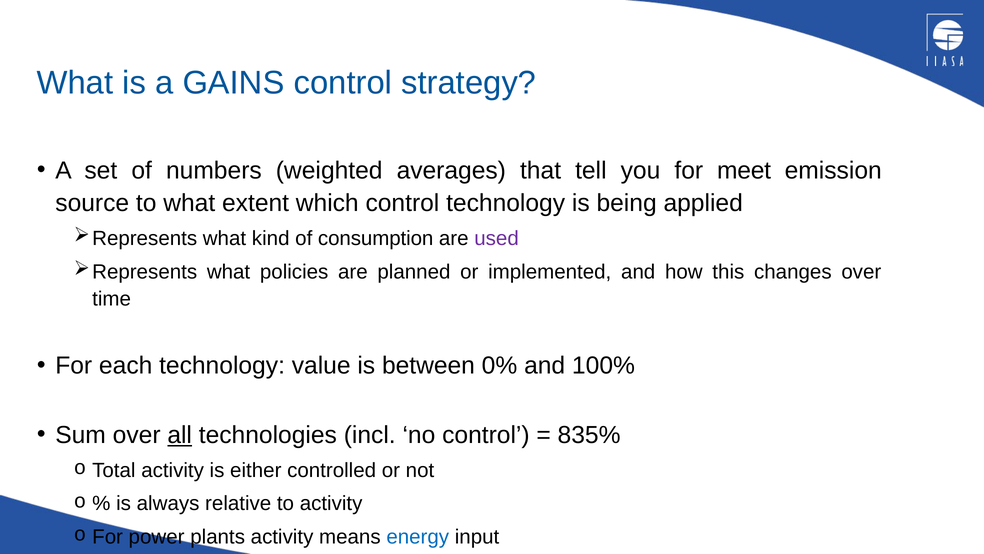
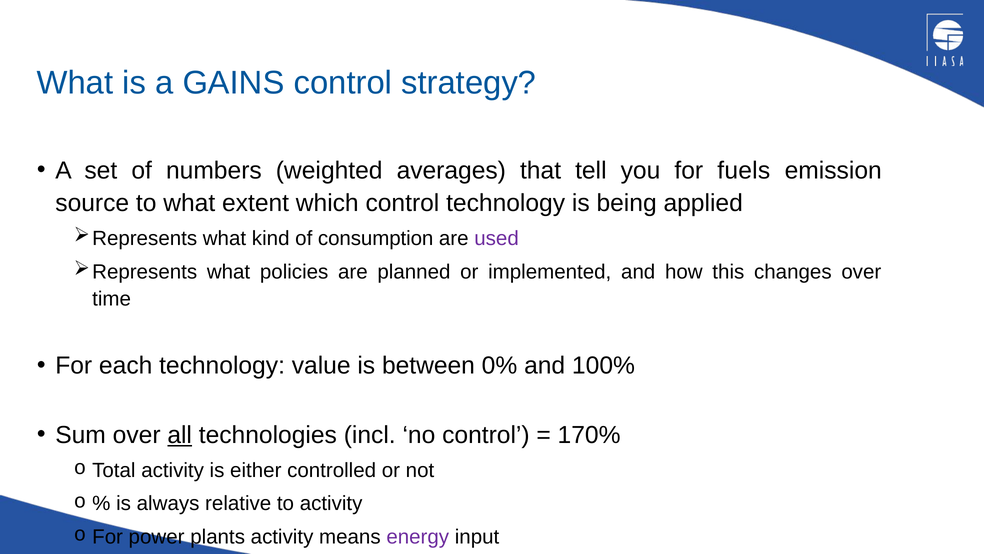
meet: meet -> fuels (744, 170)
835%: 835% -> 170% (589, 435)
energy colour: blue -> purple (418, 536)
